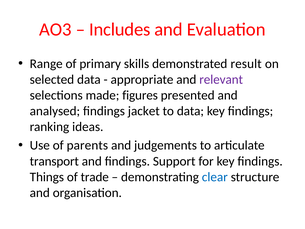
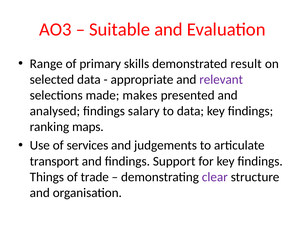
Includes: Includes -> Suitable (120, 30)
figures: figures -> makes (140, 95)
jacket: jacket -> salary (144, 111)
ideas: ideas -> maps (88, 127)
parents: parents -> services (87, 145)
clear colour: blue -> purple (215, 177)
